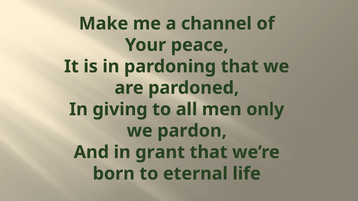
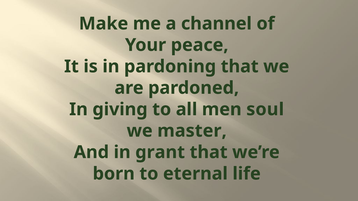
only: only -> soul (265, 110)
pardon: pardon -> master (192, 131)
